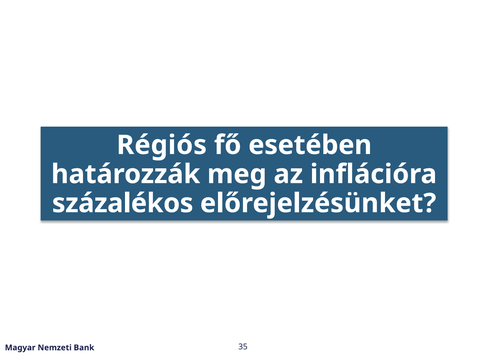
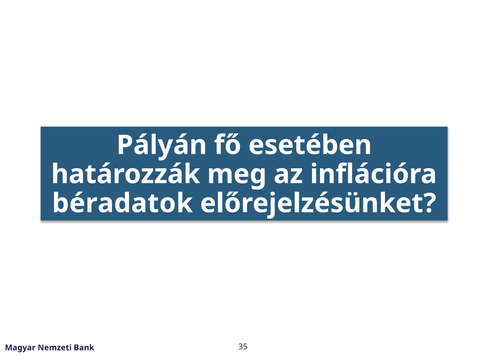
Régiós: Régiós -> Pályán (162, 145)
százalékos: százalékos -> béradatok (122, 204)
